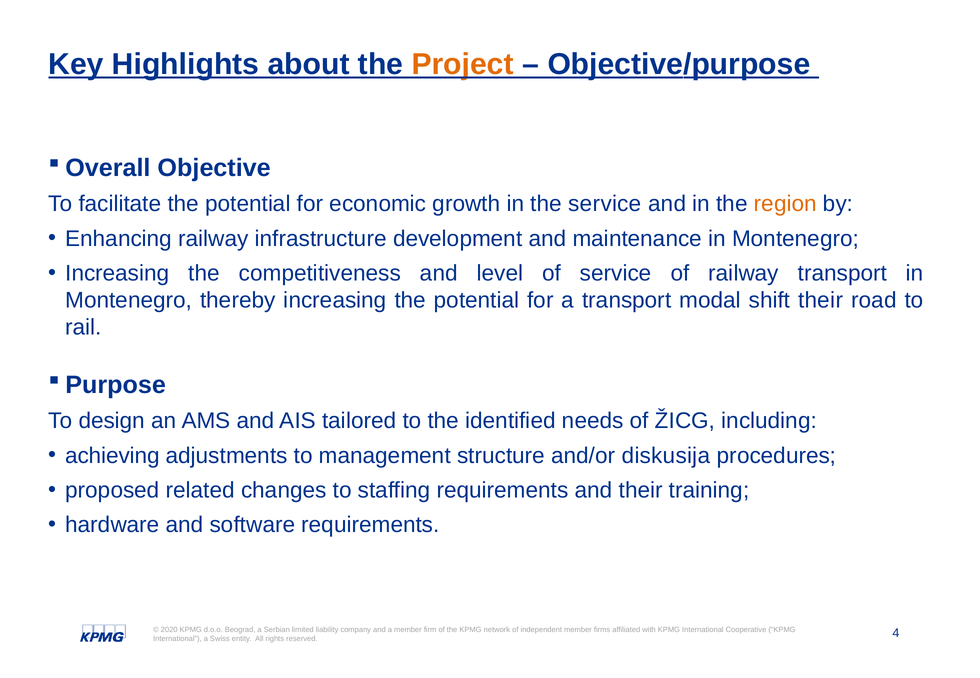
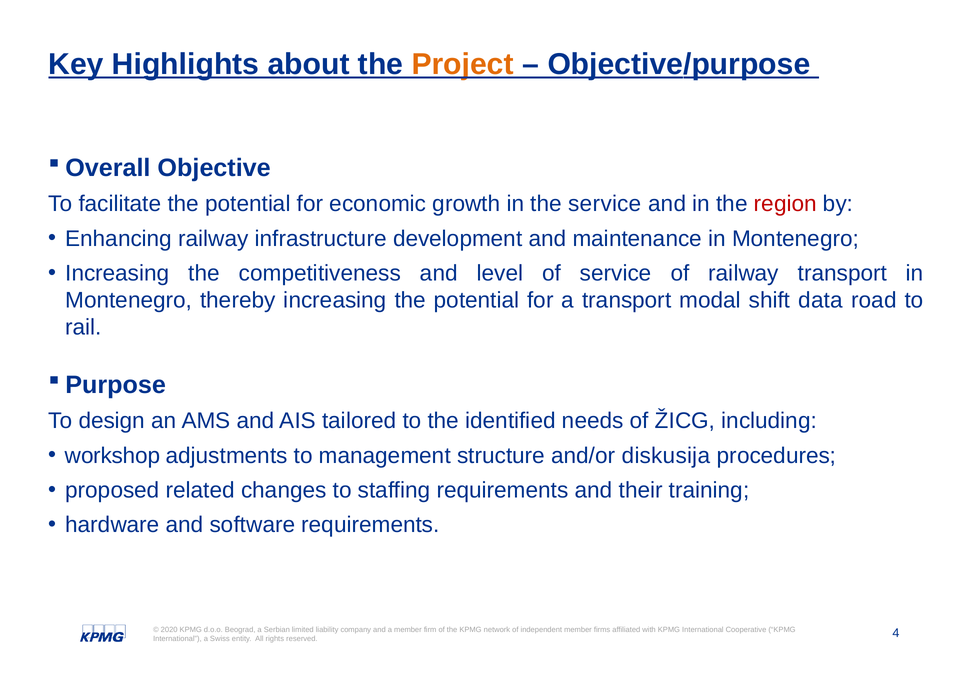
region colour: orange -> red (785, 204)
shift their: their -> data (821, 301)
achieving: achieving -> workshop (113, 456)
